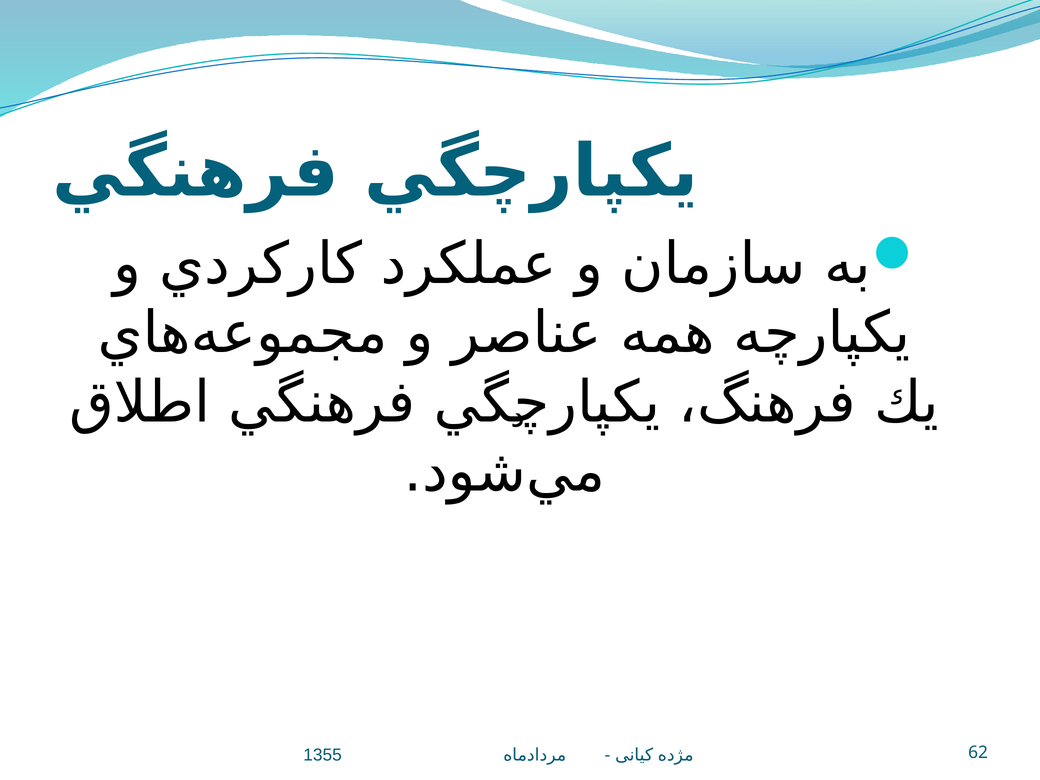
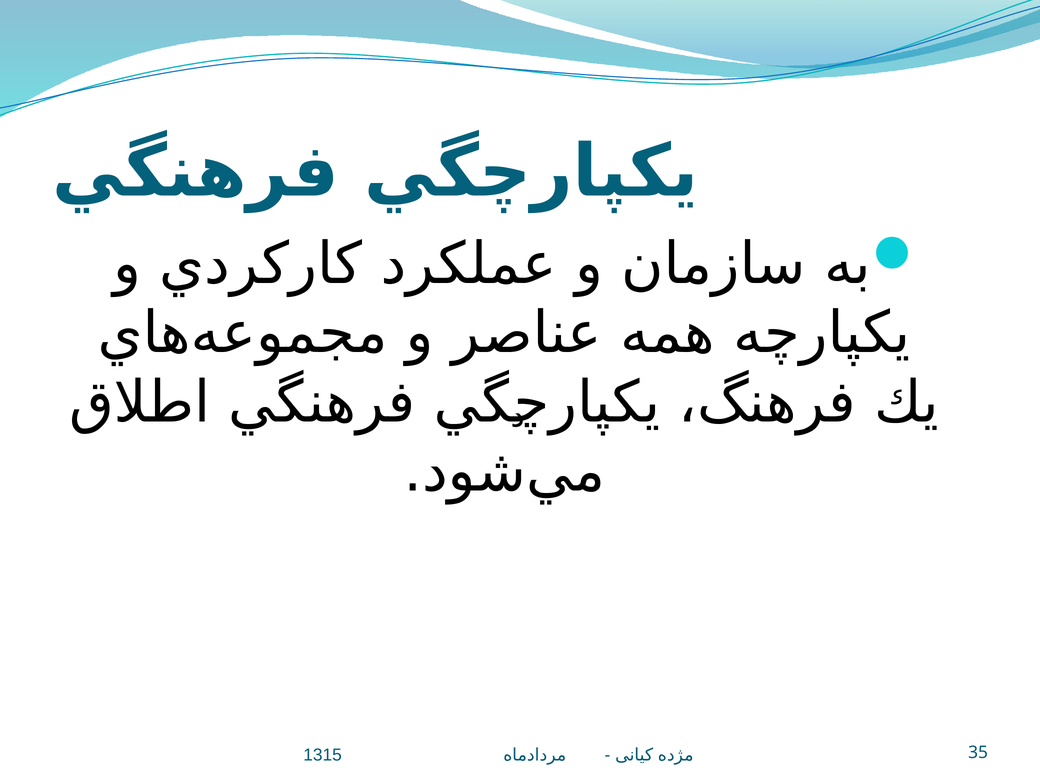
1355: 1355 -> 1315 (323, 755)
62: 62 -> 35 (978, 752)
